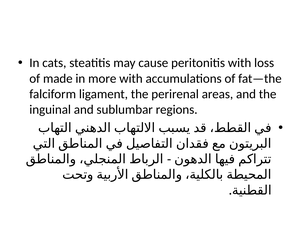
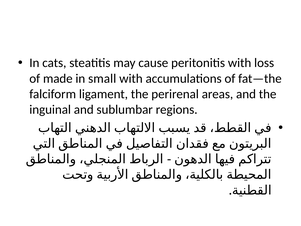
more: more -> small (102, 78)
